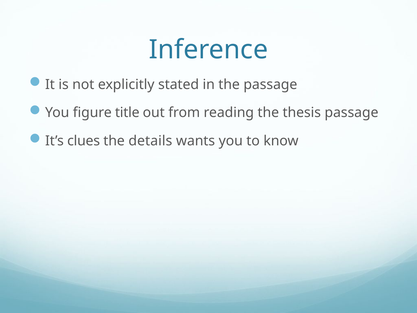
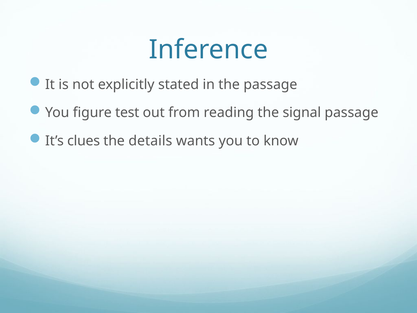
title: title -> test (127, 113)
thesis: thesis -> signal (302, 113)
